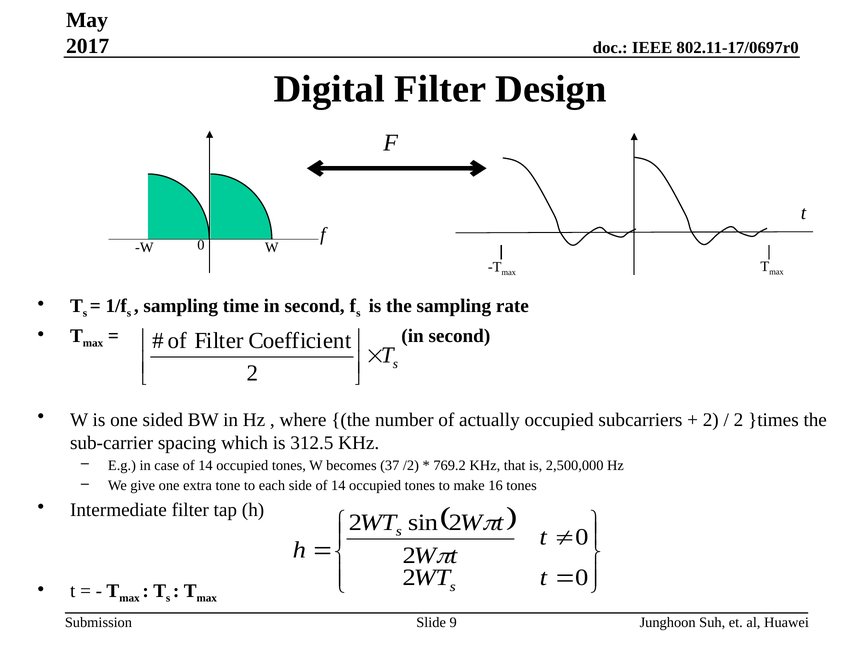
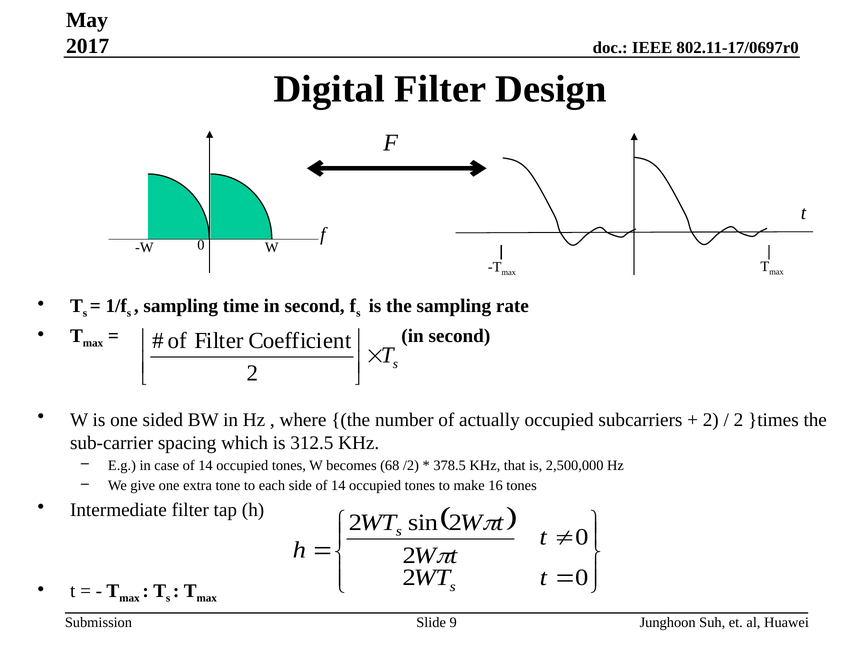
37: 37 -> 68 (390, 466)
769.2: 769.2 -> 378.5 (450, 466)
